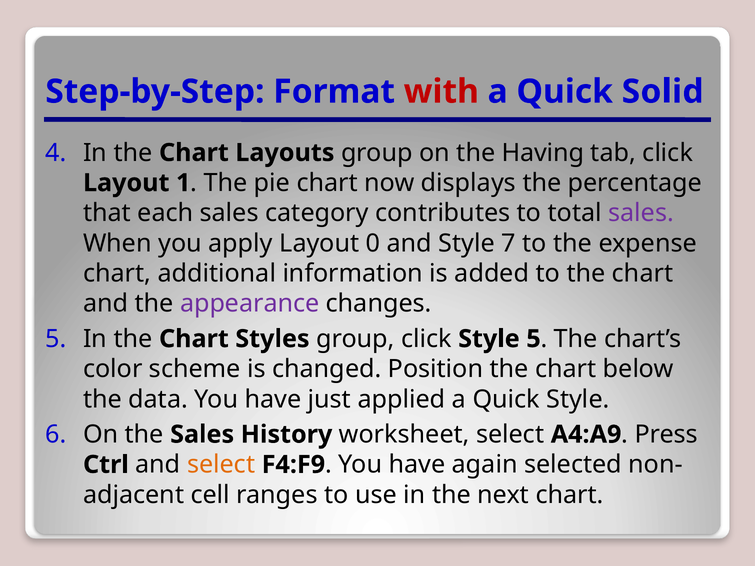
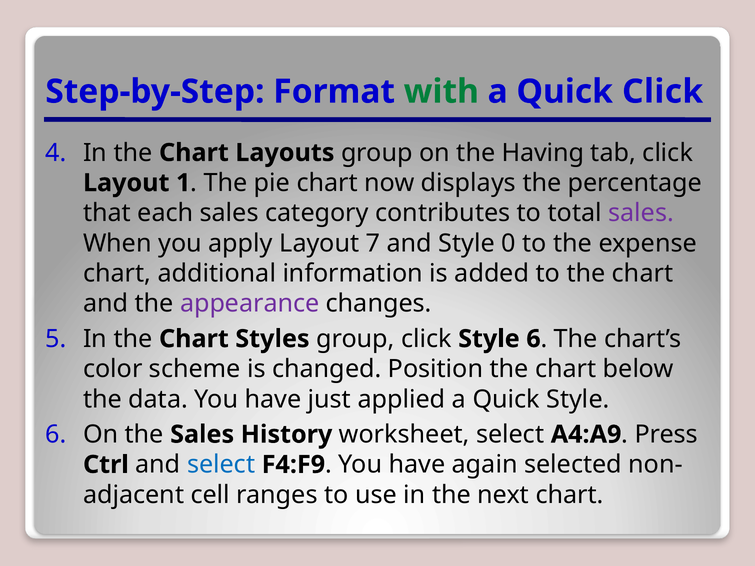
with colour: red -> green (441, 92)
Quick Solid: Solid -> Click (663, 92)
0: 0 -> 7 (373, 243)
7: 7 -> 0 (509, 243)
click Style 5: 5 -> 6 (533, 339)
select colour: orange -> blue (221, 465)
